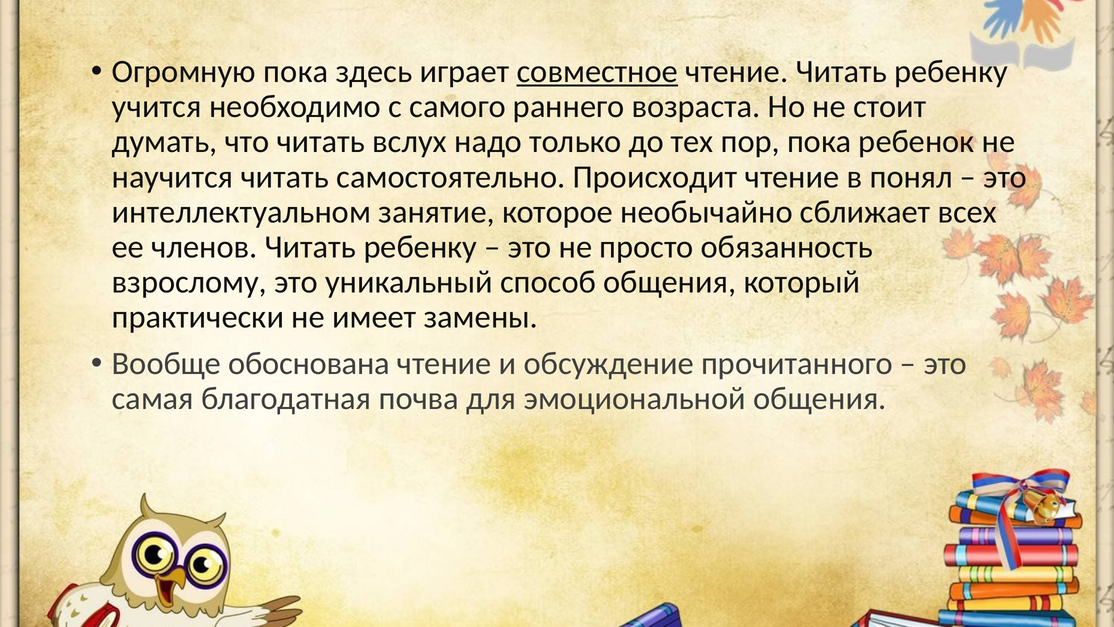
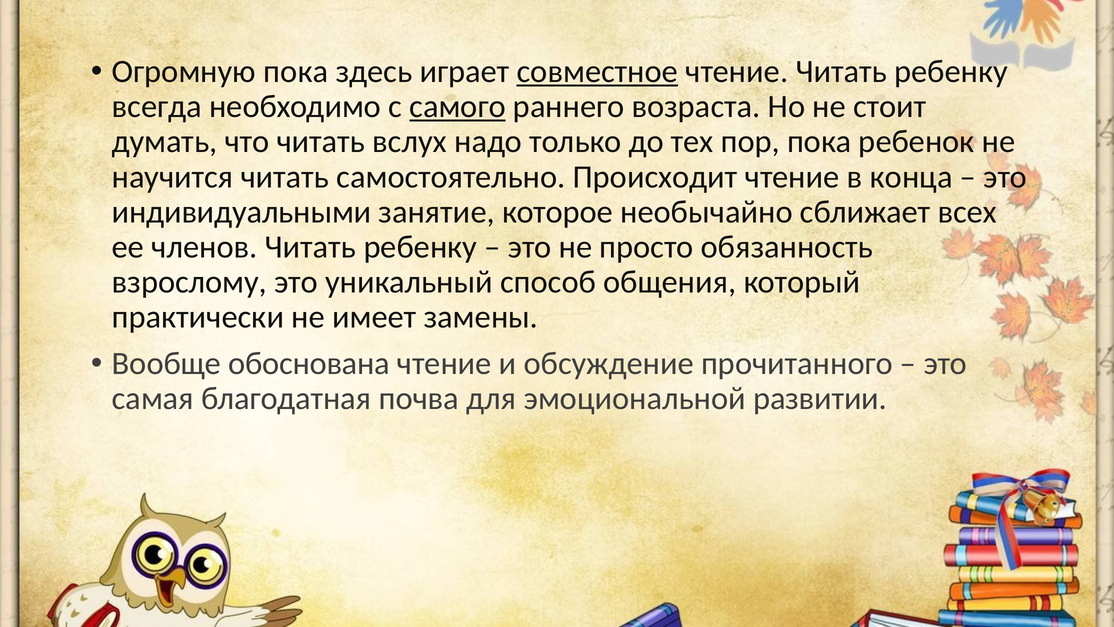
учится: учится -> всегда (157, 107)
самого underline: none -> present (458, 107)
понял: понял -> конца (911, 177)
интеллектуальном: интеллектуальном -> индивидуальными (242, 212)
эмоциональной общения: общения -> развитии (820, 399)
